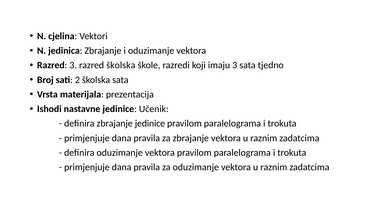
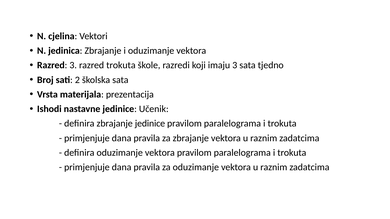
razred školska: školska -> trokuta (121, 65)
